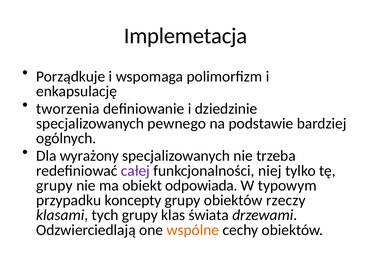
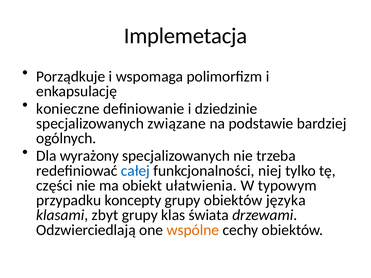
tworzenia: tworzenia -> konieczne (68, 109)
pewnego: pewnego -> związane (177, 124)
całej colour: purple -> blue (135, 171)
grupy: grupy -> części (54, 186)
odpowiada: odpowiada -> ułatwienia (201, 186)
rzeczy: rzeczy -> języka (286, 200)
tych: tych -> zbyt (105, 215)
